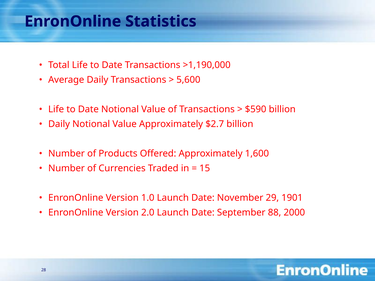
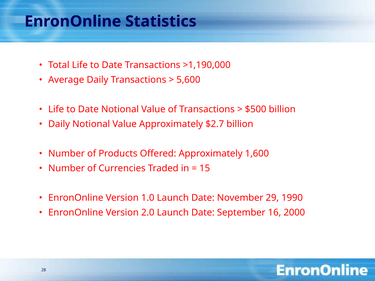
$590: $590 -> $500 (256, 109)
1901: 1901 -> 1990 (292, 198)
88: 88 -> 16 (275, 213)
